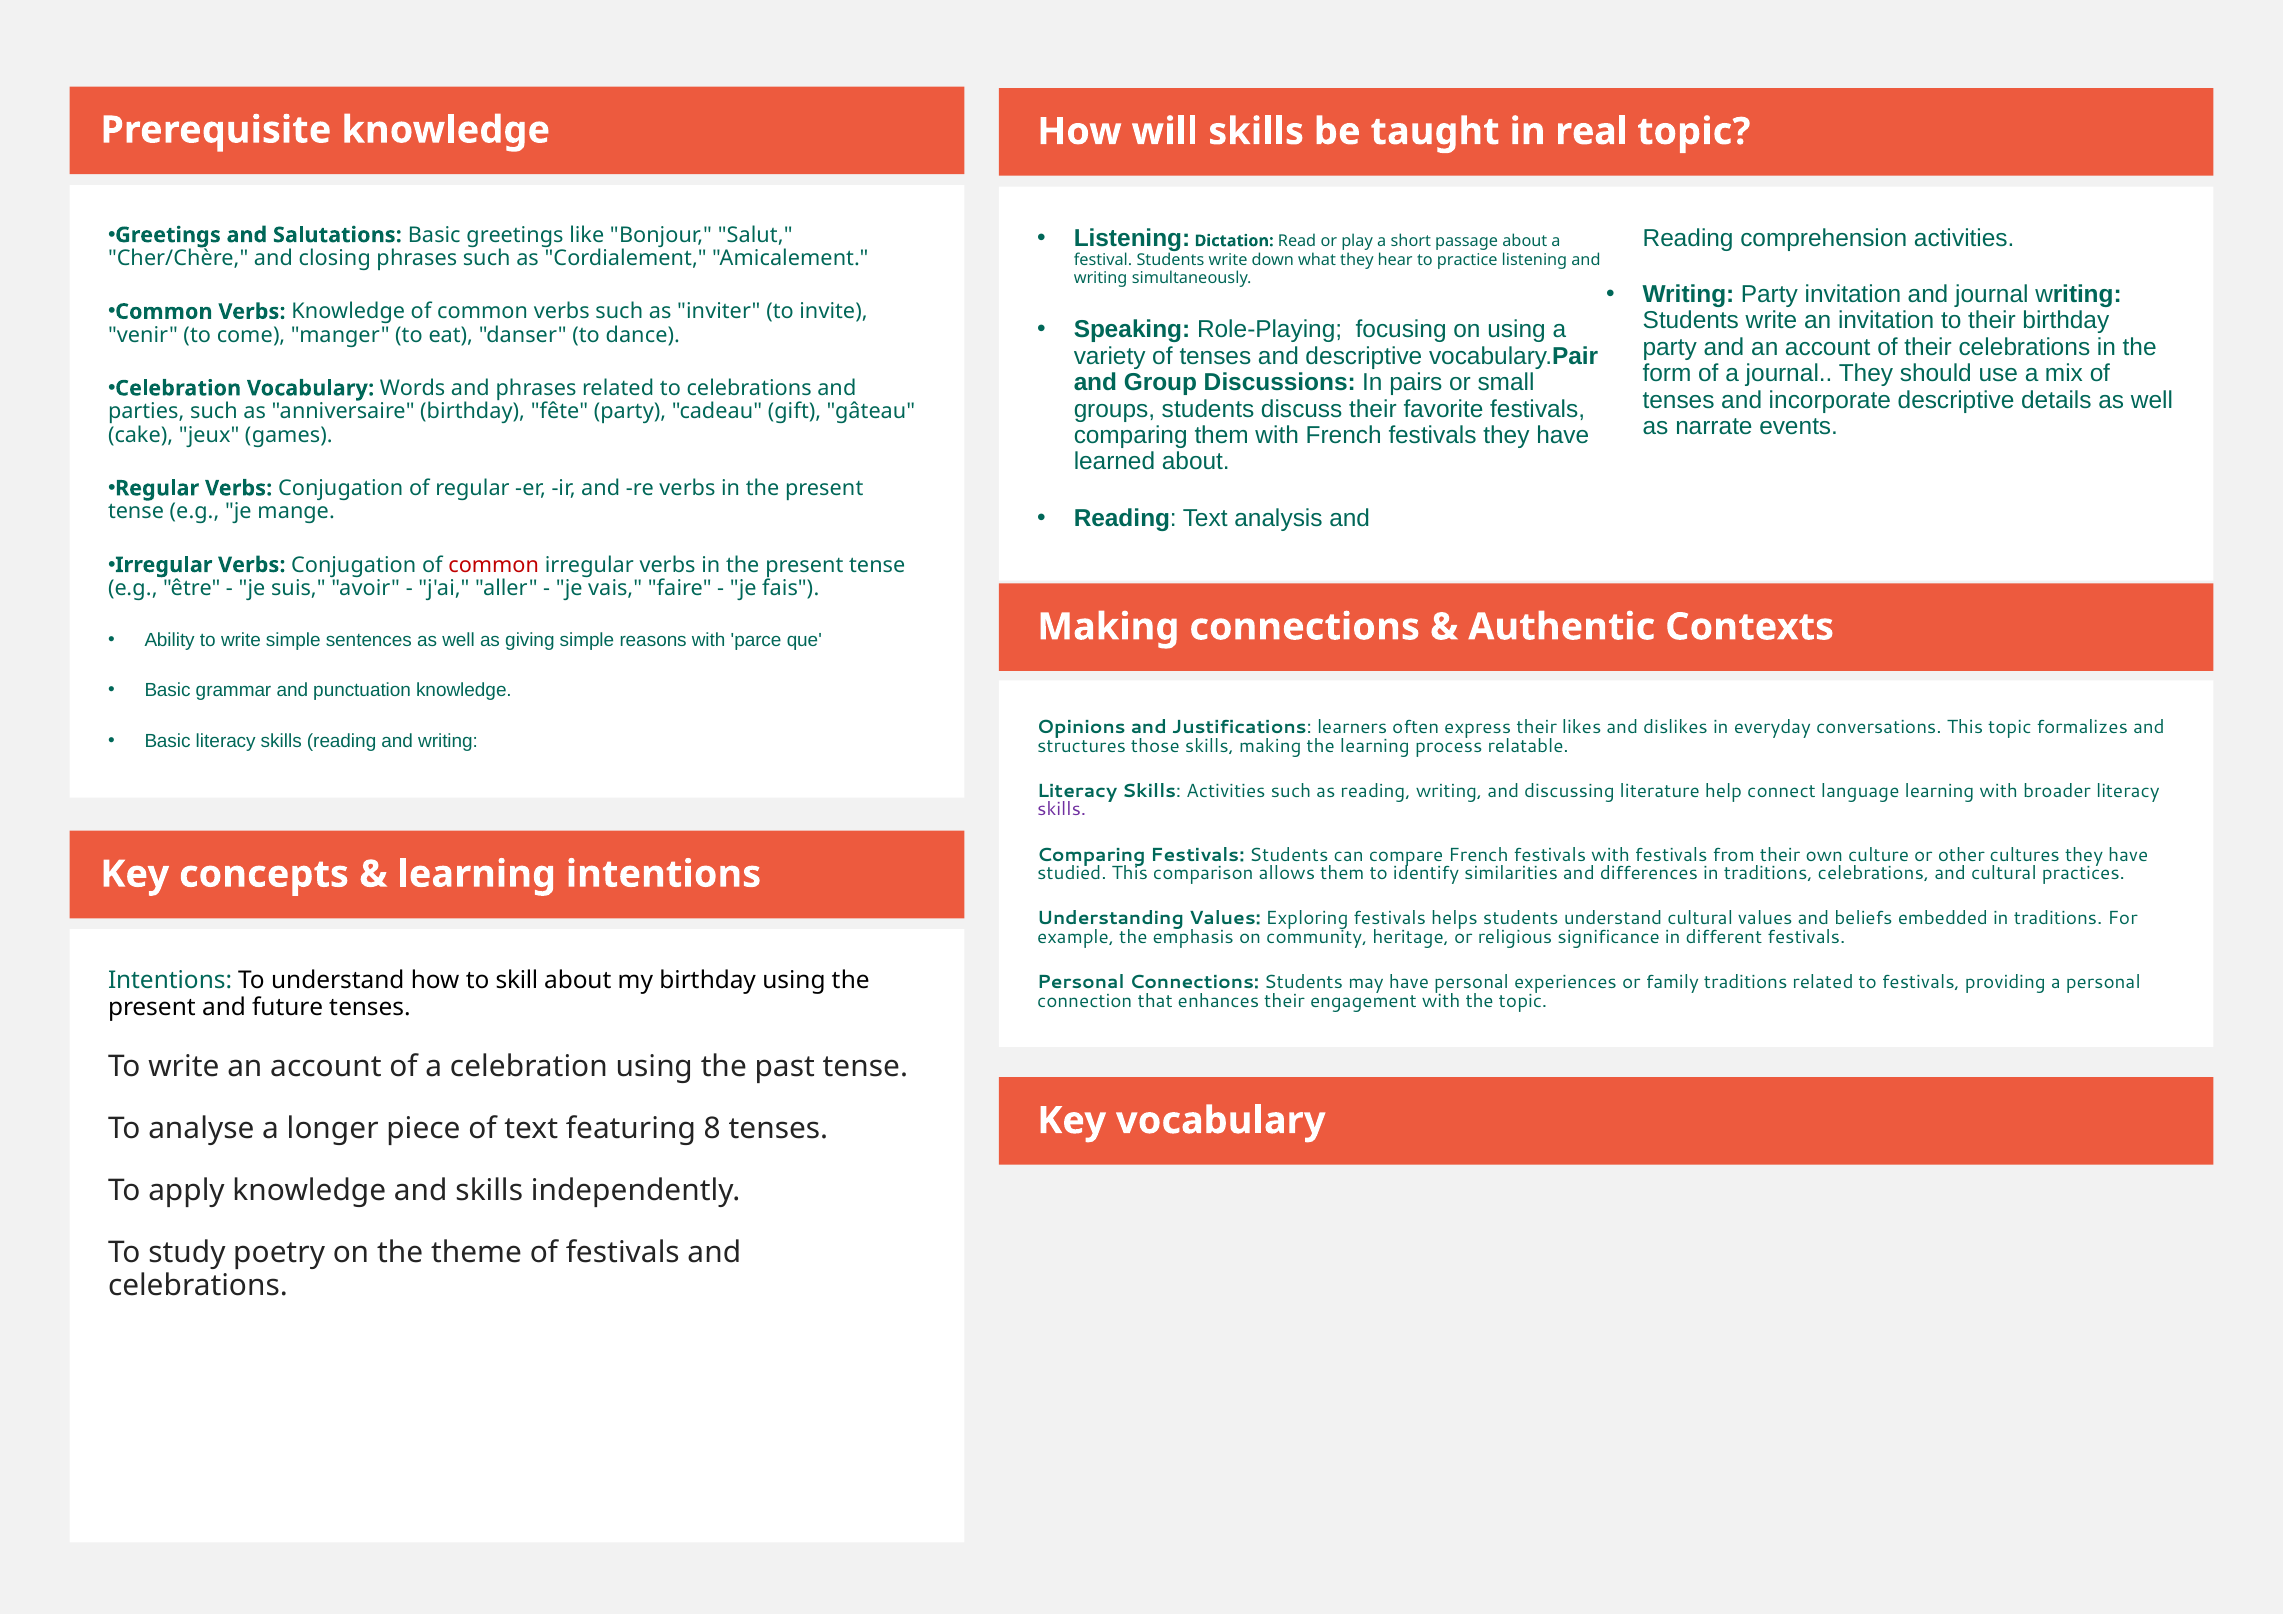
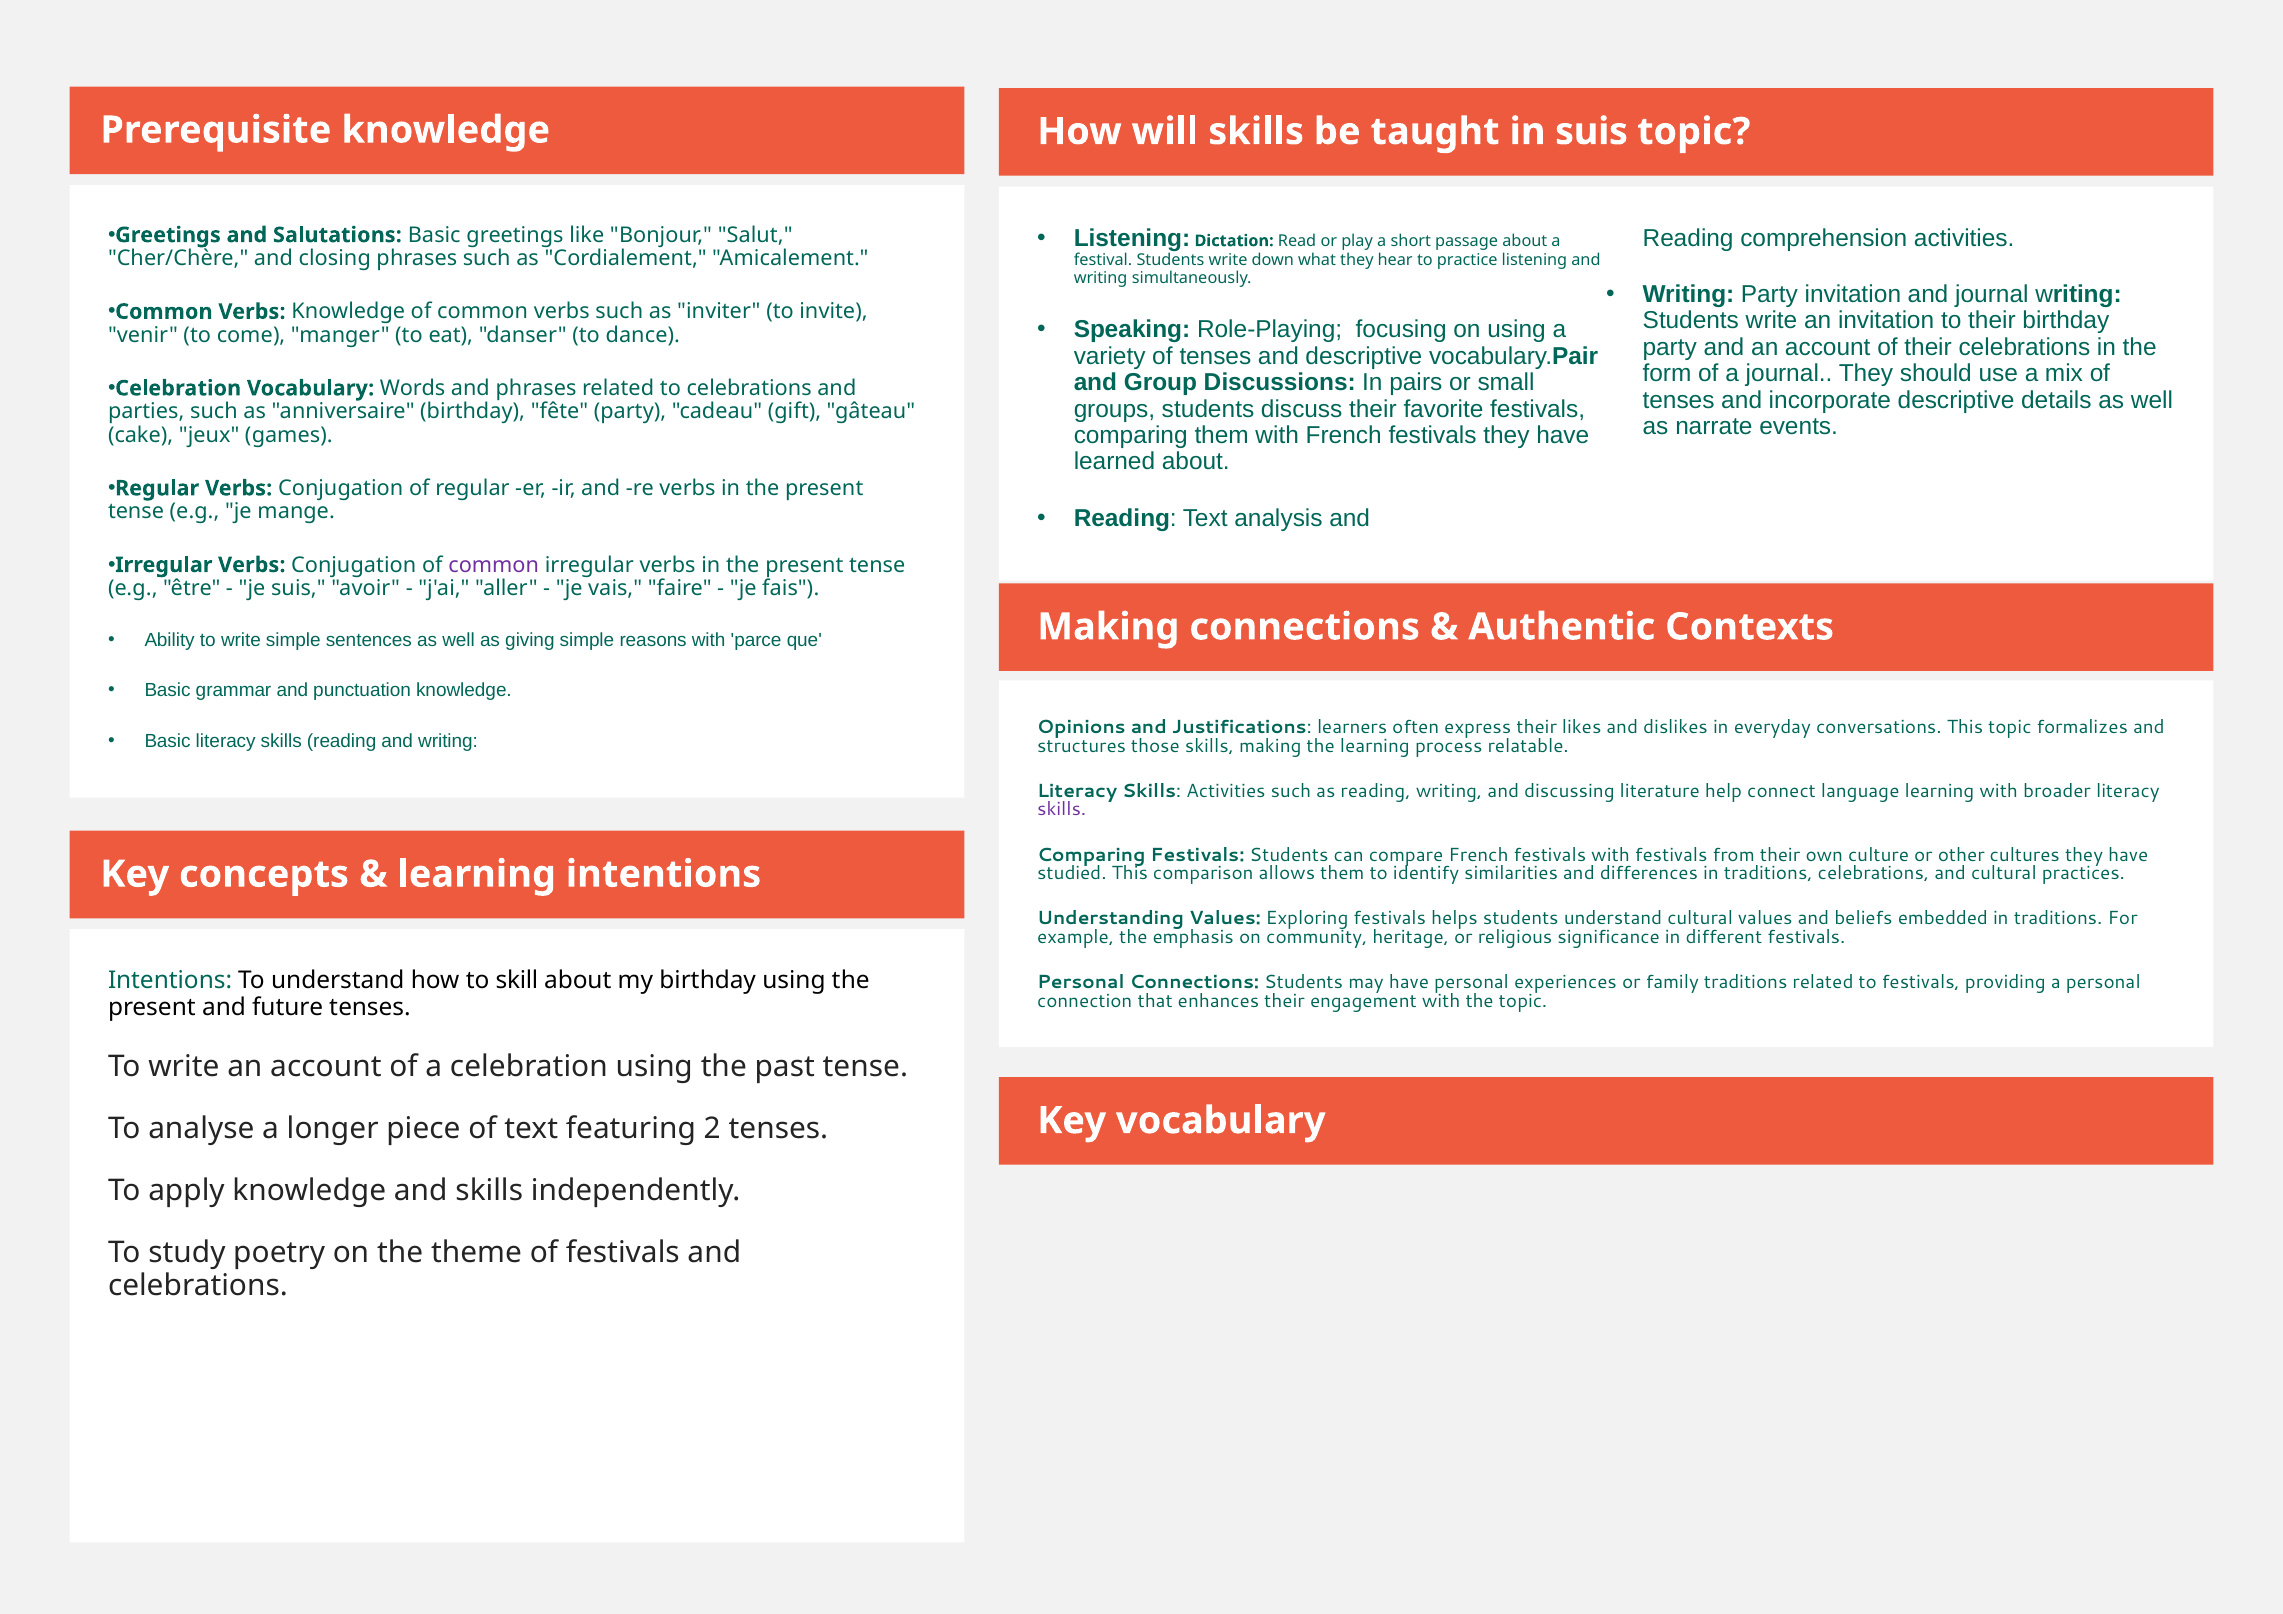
in real: real -> suis (1592, 132)
common colour: red -> purple (494, 565)
8: 8 -> 2 (712, 1129)
